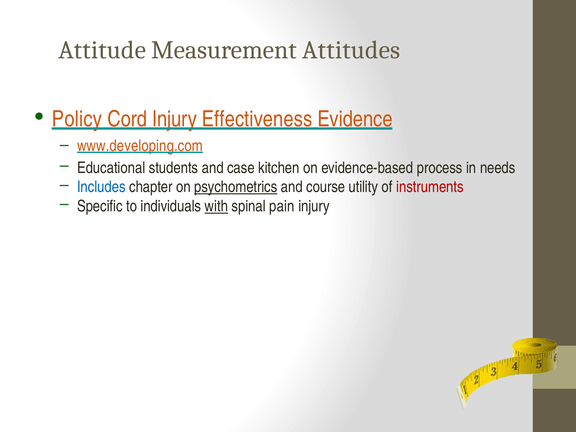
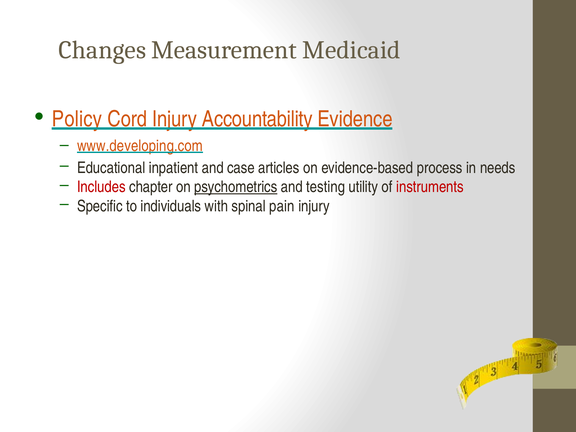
Attitude: Attitude -> Changes (102, 50)
Attitudes: Attitudes -> Medicaid (351, 50)
Effectiveness: Effectiveness -> Accountability (257, 119)
students: students -> inpatient (174, 168)
kitchen: kitchen -> articles (279, 168)
Includes colour: blue -> red (101, 187)
course: course -> testing (326, 187)
with underline: present -> none (216, 206)
